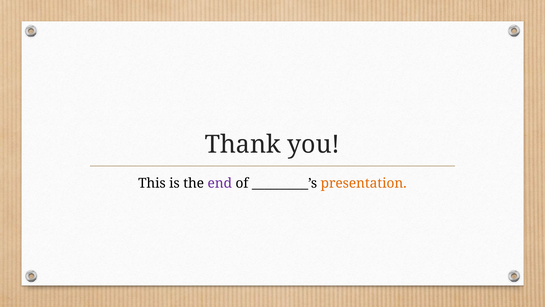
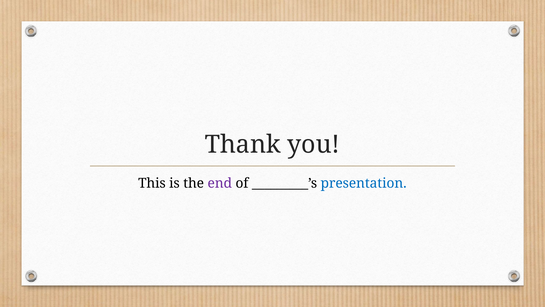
presentation colour: orange -> blue (364, 183)
